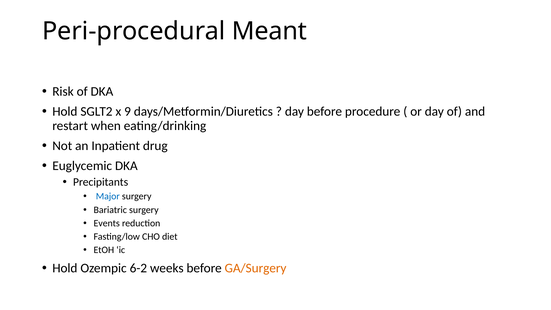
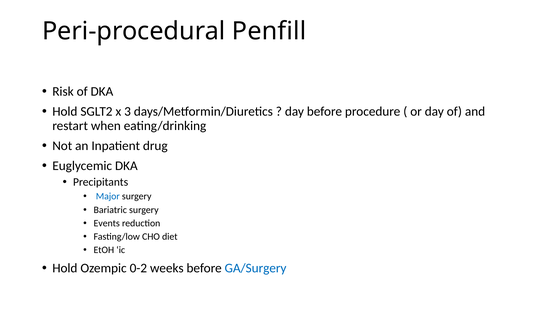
Meant: Meant -> Penfill (269, 31)
9: 9 -> 3 (128, 112)
6-2: 6-2 -> 0-2 (138, 268)
GA/Surgery colour: orange -> blue (256, 268)
